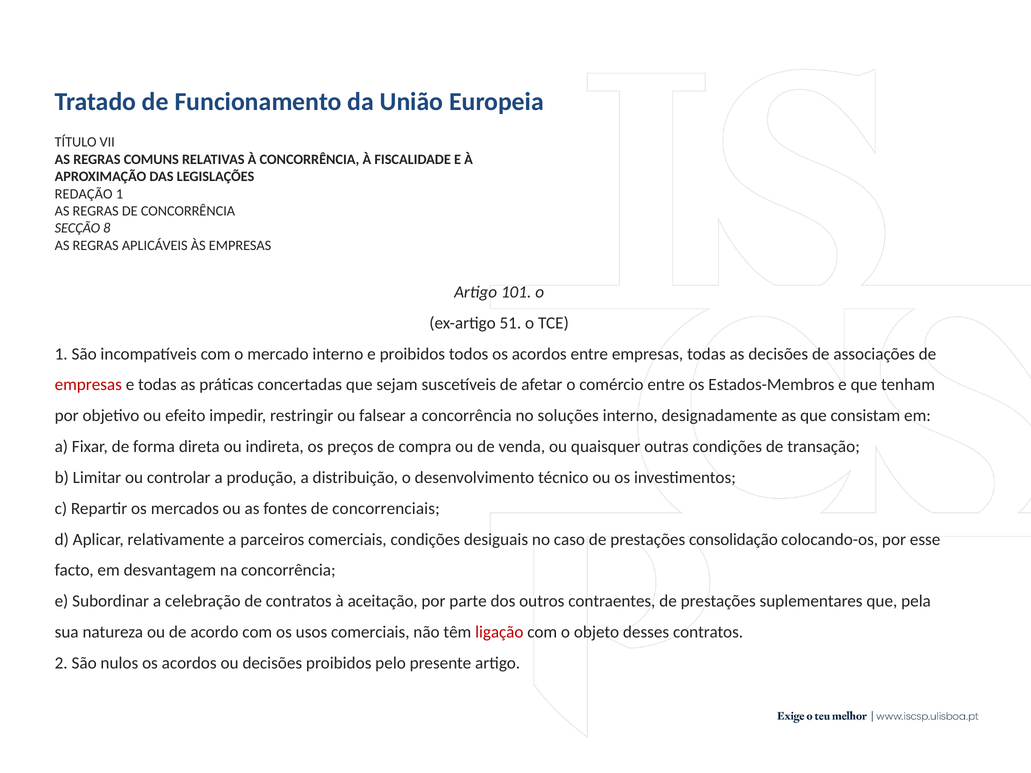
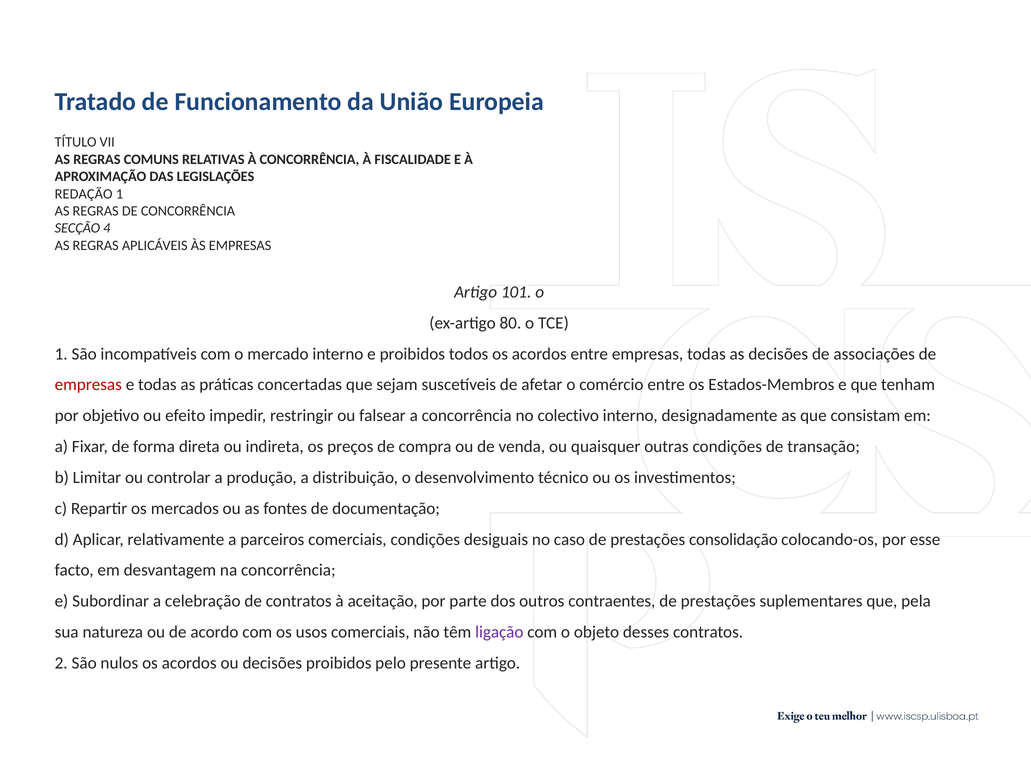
8: 8 -> 4 (107, 228)
51: 51 -> 80 (510, 323)
soluções: soluções -> colectivo (568, 416)
concorrenciais: concorrenciais -> documentação (386, 509)
ligação colour: red -> purple (499, 632)
